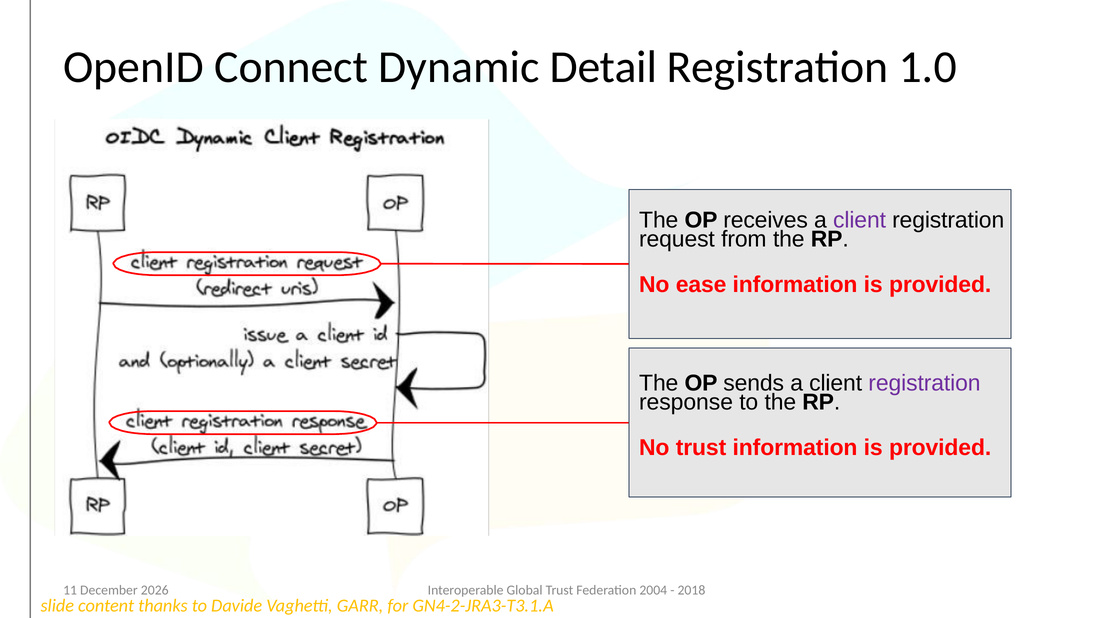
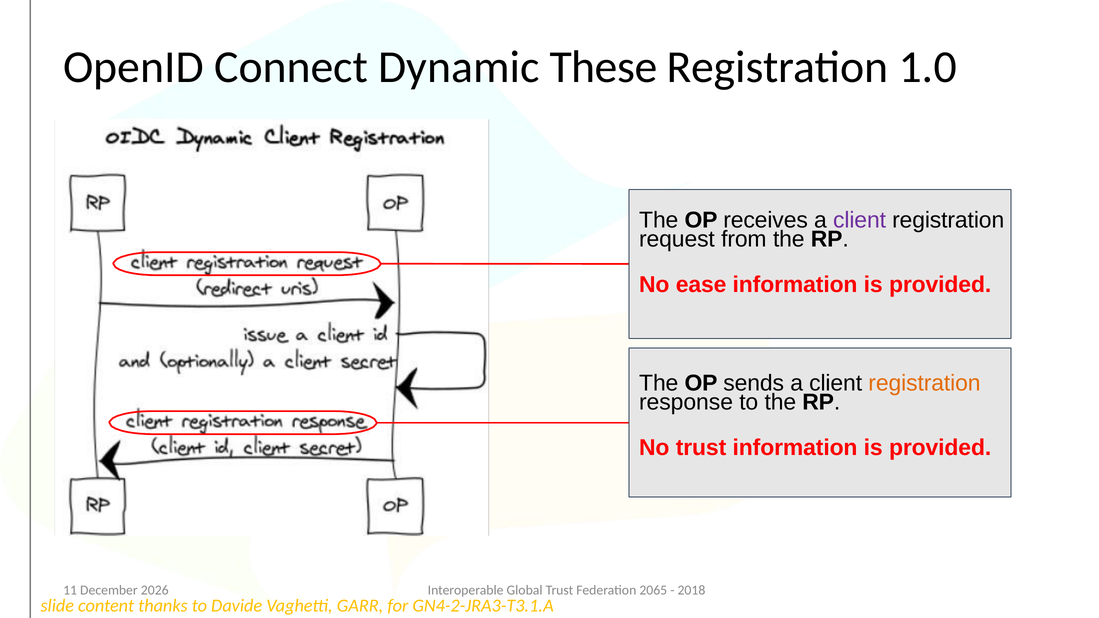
Detail: Detail -> These (603, 67)
registration colour: purple -> orange (924, 383)
2004: 2004 -> 2065 (653, 590)
